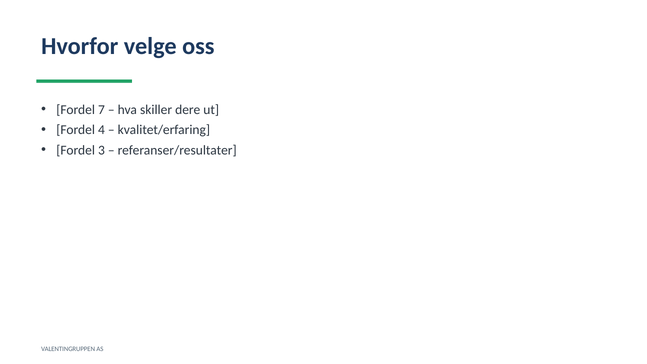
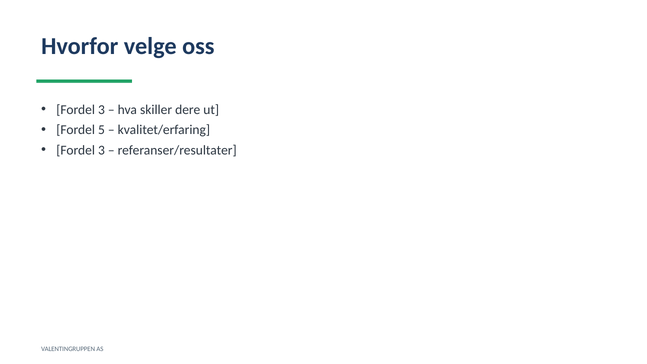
7: 7 -> 3 (101, 110)
4: 4 -> 5 (101, 130)
